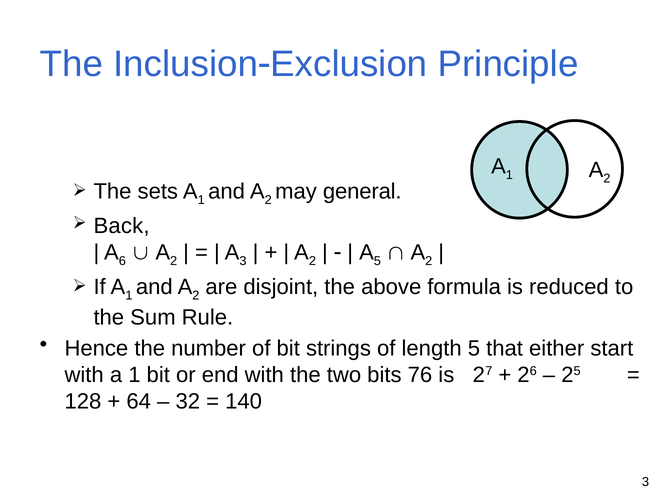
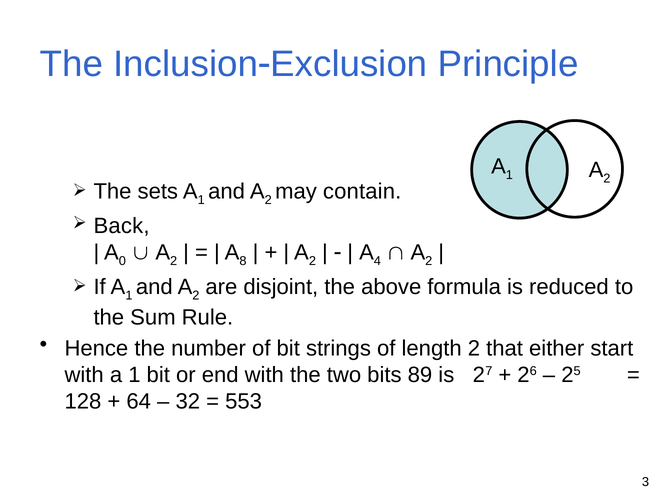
general: general -> contain (362, 191)
6: 6 -> 0 (122, 261)
A 3: 3 -> 8 (243, 261)
A 5: 5 -> 4 (377, 261)
length 5: 5 -> 2 (474, 348)
76: 76 -> 89 (420, 374)
140: 140 -> 553 (244, 401)
